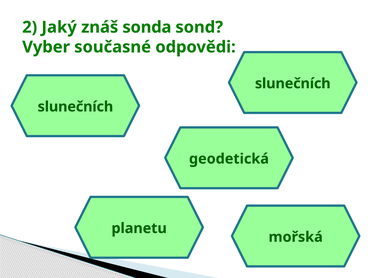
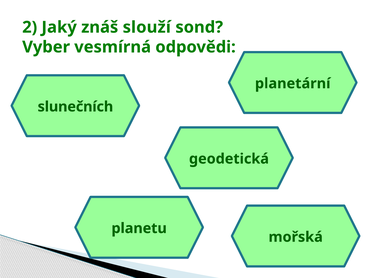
sonda: sonda -> slouží (147, 27)
současné: současné -> vesmírná (113, 47)
slunečních: slunečních -> planetární (293, 84)
